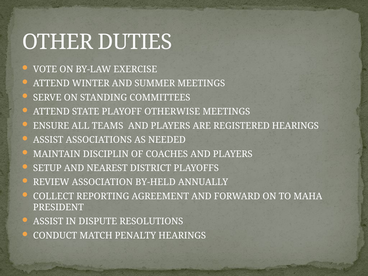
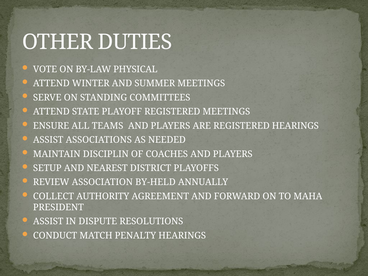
EXERCISE: EXERCISE -> PHYSICAL (135, 69)
PLAYOFF OTHERWISE: OTHERWISE -> REGISTERED (172, 112)
REPORTING: REPORTING -> AUTHORITY (103, 196)
